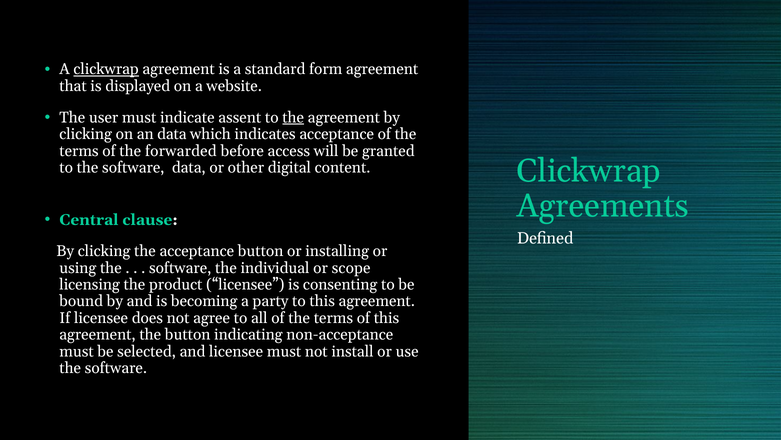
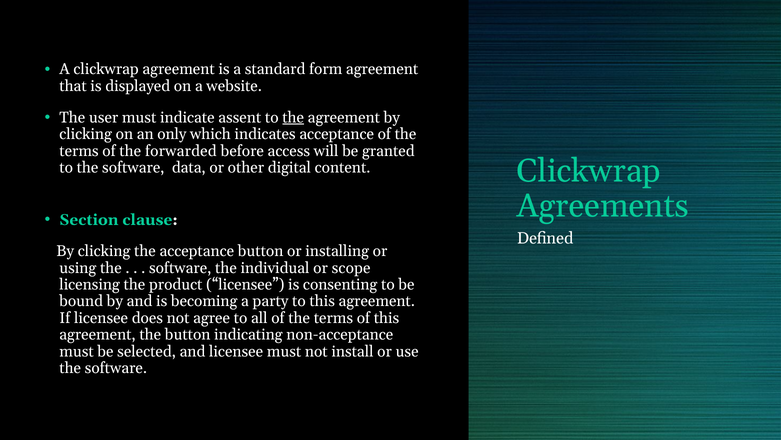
clickwrap underline: present -> none (106, 69)
an data: data -> only (172, 134)
Central: Central -> Section (89, 219)
